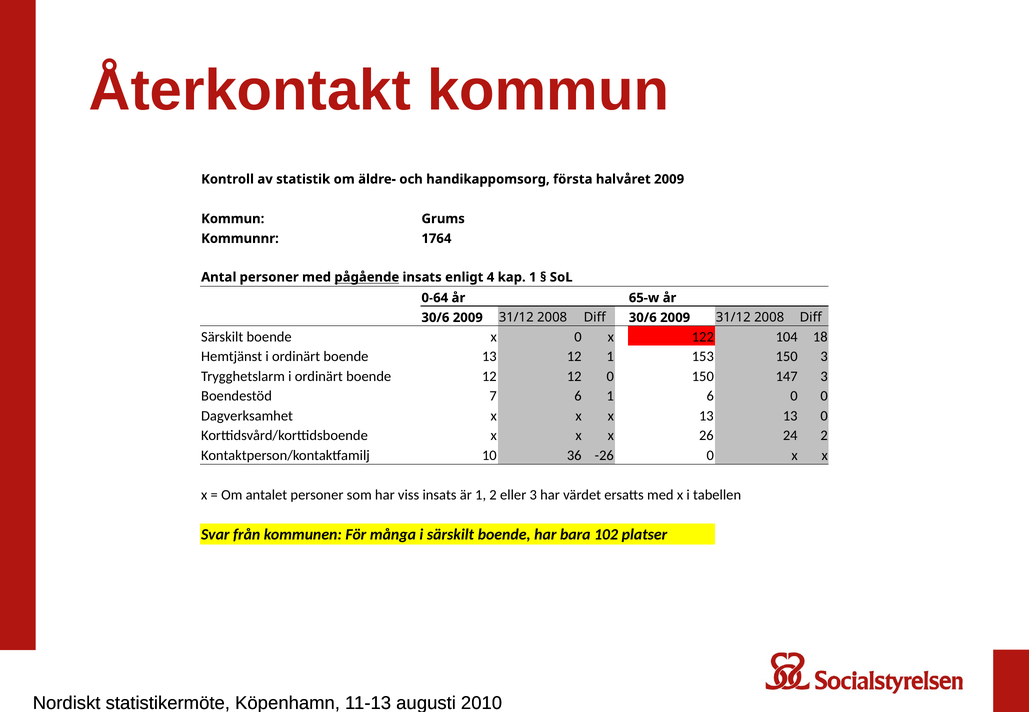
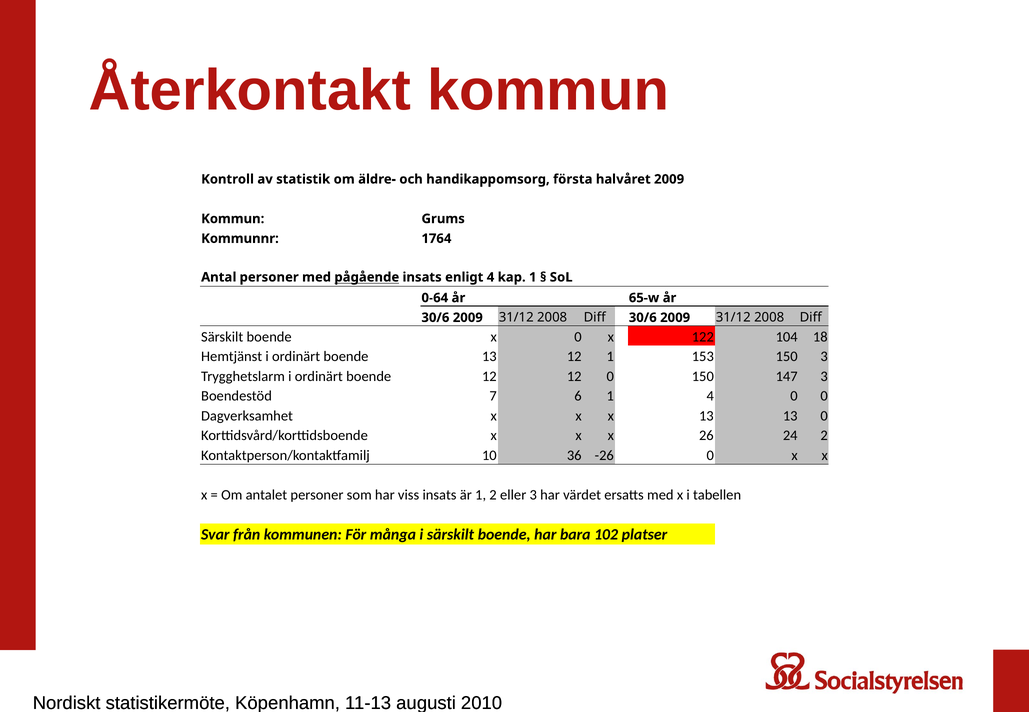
1 6: 6 -> 4 (710, 396)
